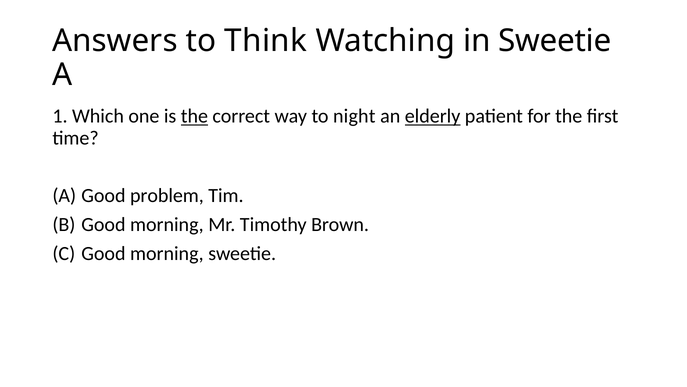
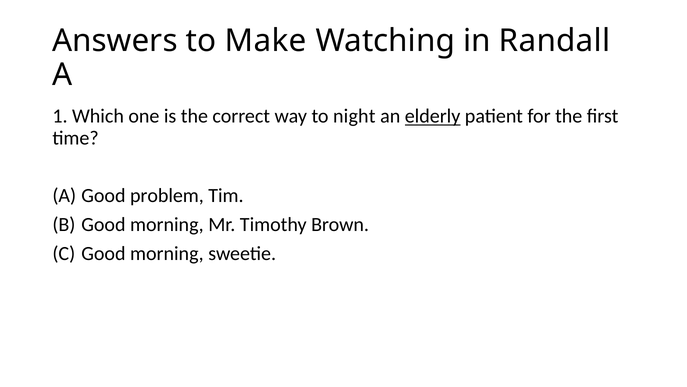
Think: Think -> Make (266, 41)
in Sweetie: Sweetie -> Randall (555, 41)
the underline: present -> none (194, 116)
